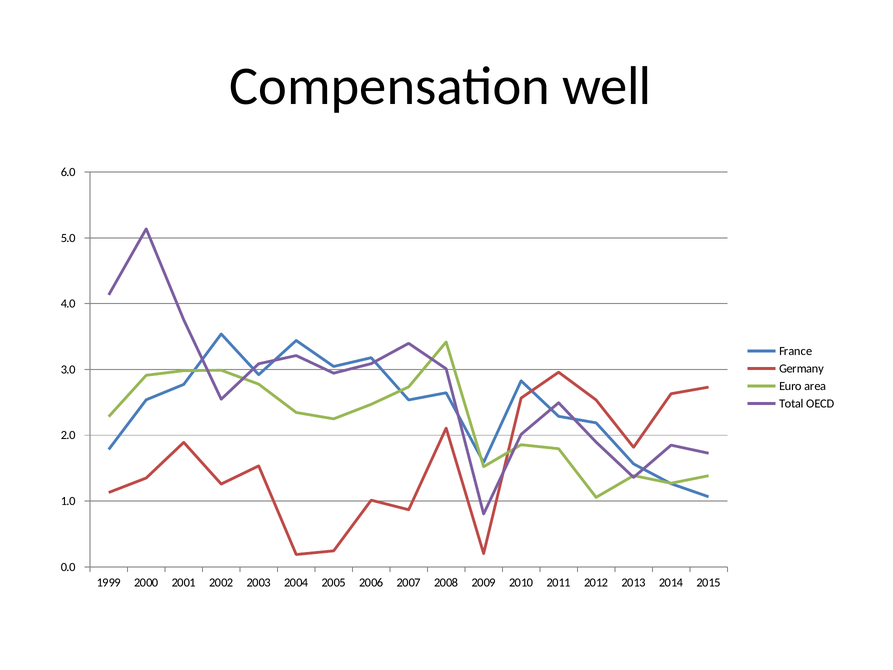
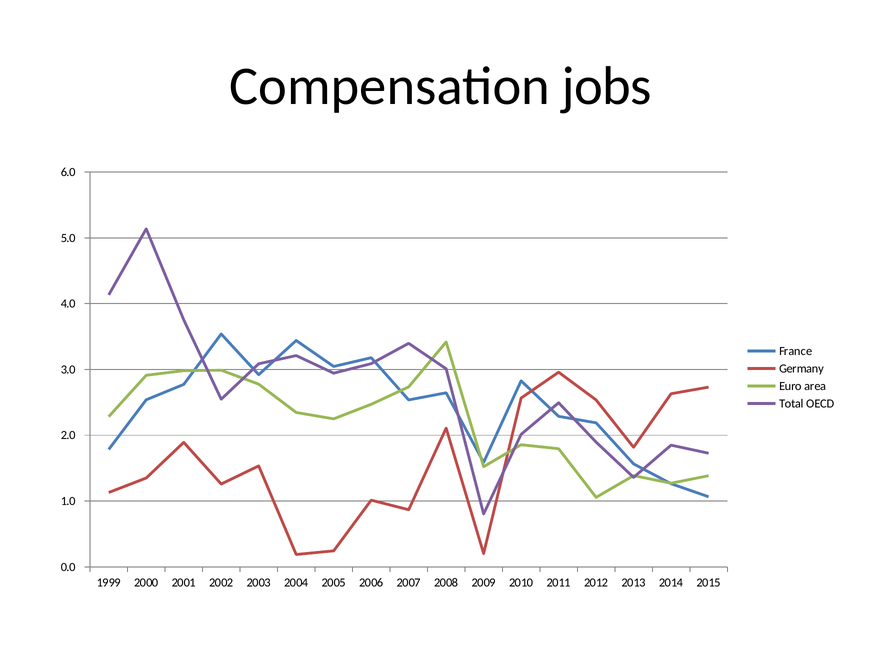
well: well -> jobs (607, 86)
